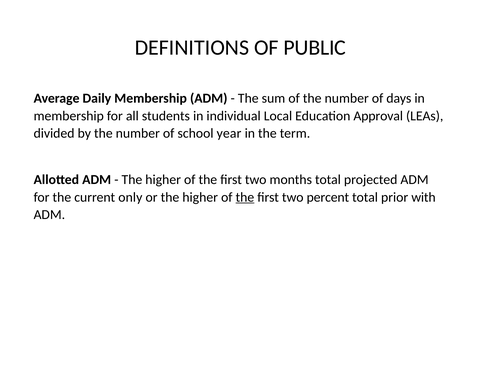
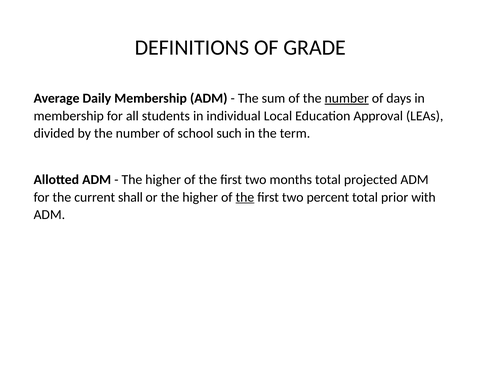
PUBLIC: PUBLIC -> GRADE (315, 48)
number underline: none -> present (347, 98)
year: year -> such (229, 133)
only: only -> shall (130, 197)
